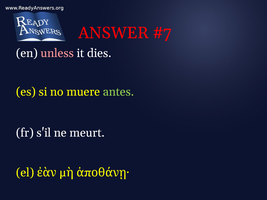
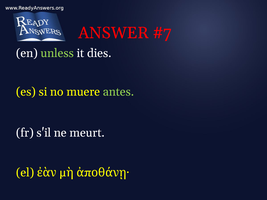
unless colour: pink -> light green (57, 53)
